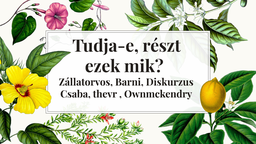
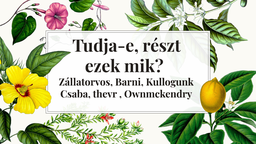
Diskurzus: Diskurzus -> Kullogunk (170, 82)
